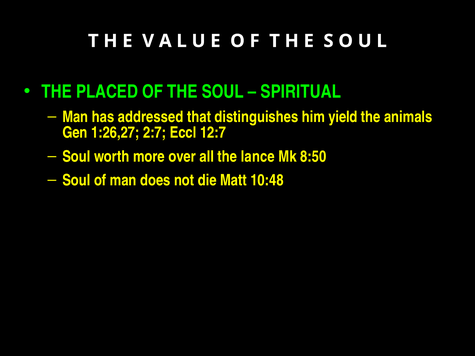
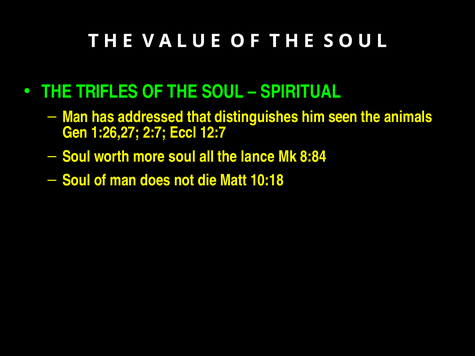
PLACED: PLACED -> TRIFLES (107, 92)
yield: yield -> seen (343, 117)
more over: over -> soul (182, 157)
8:50: 8:50 -> 8:84 (313, 157)
10:48: 10:48 -> 10:18 (267, 180)
